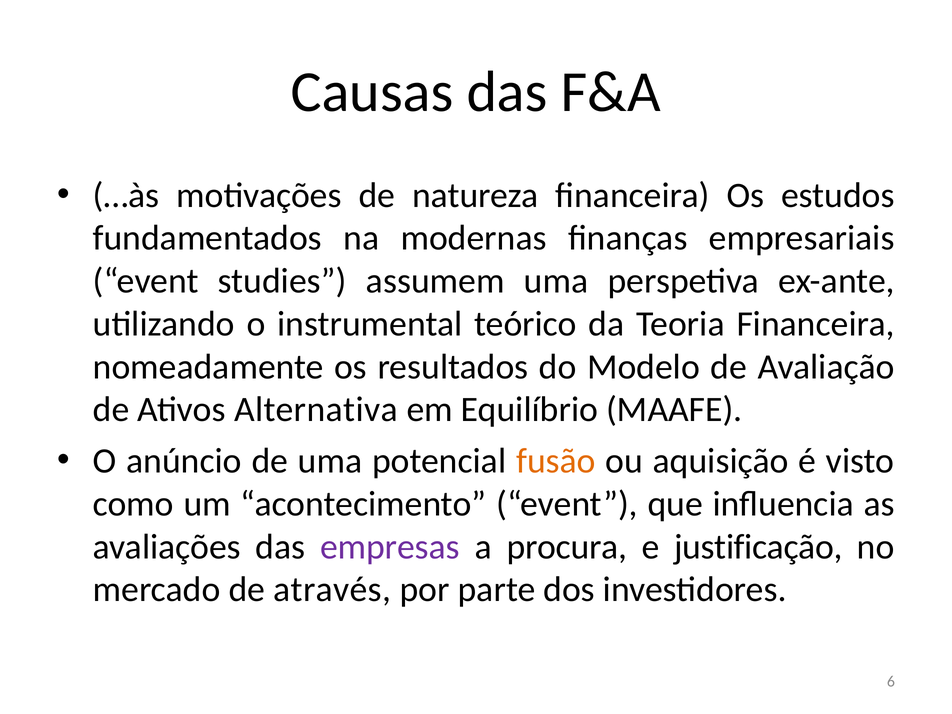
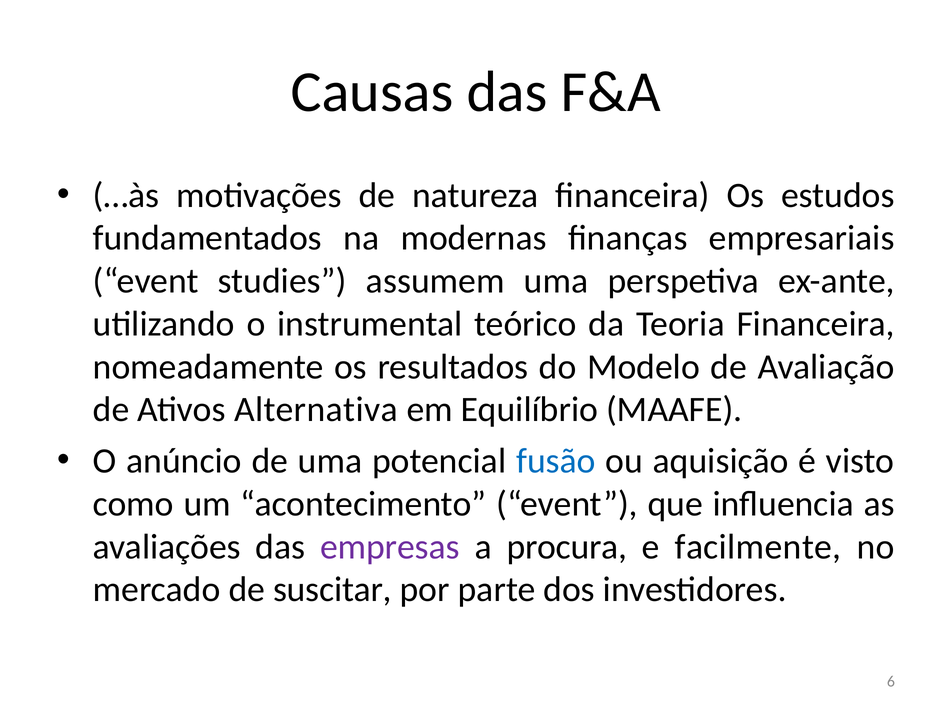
fusão colour: orange -> blue (556, 461)
justificação: justificação -> facilmente (758, 547)
através: através -> suscitar (332, 590)
